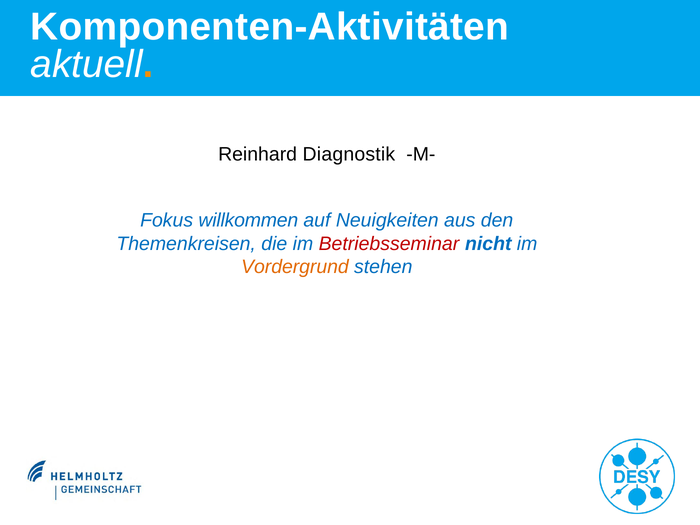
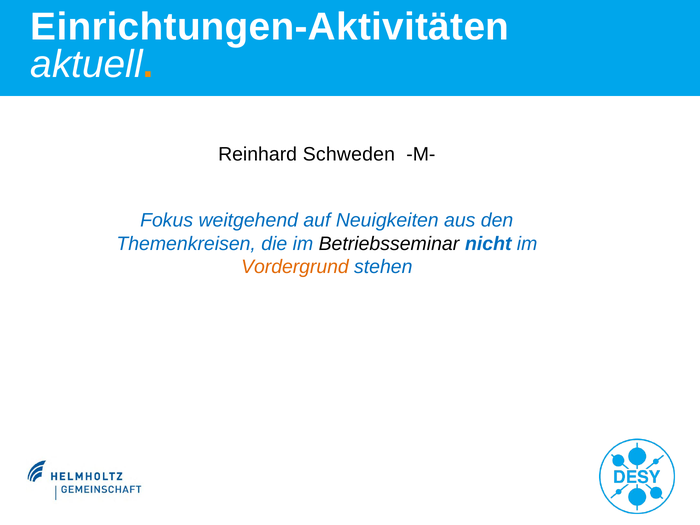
Komponenten-Aktivitäten: Komponenten-Aktivitäten -> Einrichtungen-Aktivitäten (270, 27)
Diagnostik: Diagnostik -> Schweden (349, 154)
willkommen: willkommen -> weitgehend (248, 220)
Betriebsseminar colour: red -> black (389, 244)
